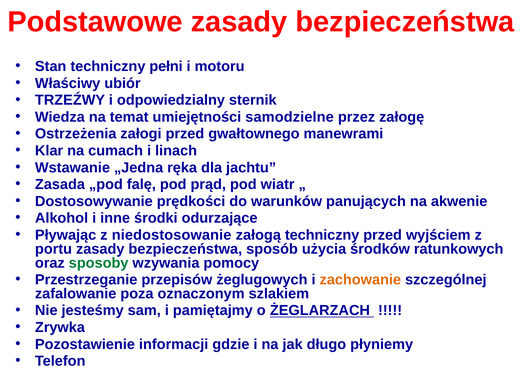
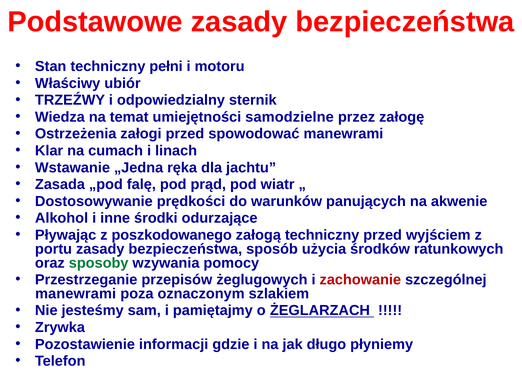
gwałtownego: gwałtownego -> spowodować (254, 134)
niedostosowanie: niedostosowanie -> poszkodowanego (172, 235)
zachowanie colour: orange -> red (360, 279)
zafalowanie: zafalowanie -> manewrami (76, 293)
